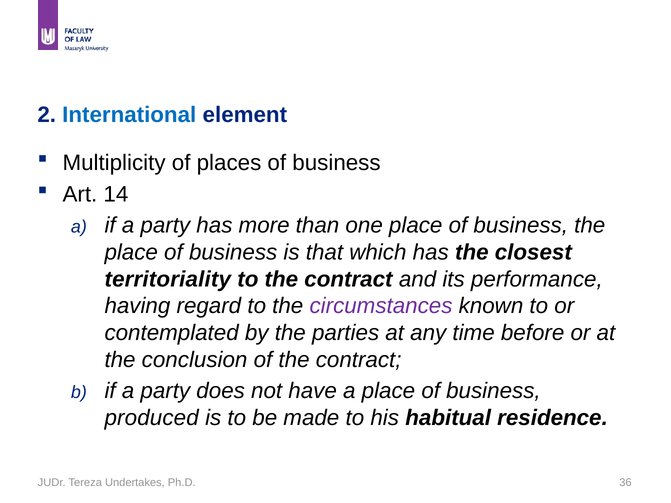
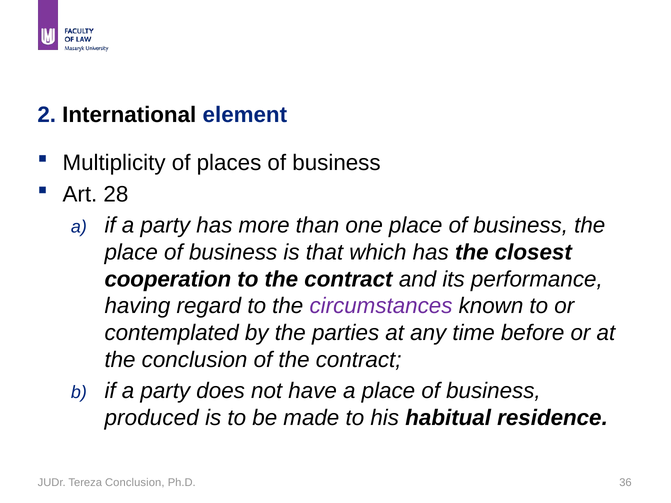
International colour: blue -> black (129, 115)
14: 14 -> 28 (116, 194)
territoriality: territoriality -> cooperation (168, 279)
Tereza Undertakes: Undertakes -> Conclusion (135, 483)
